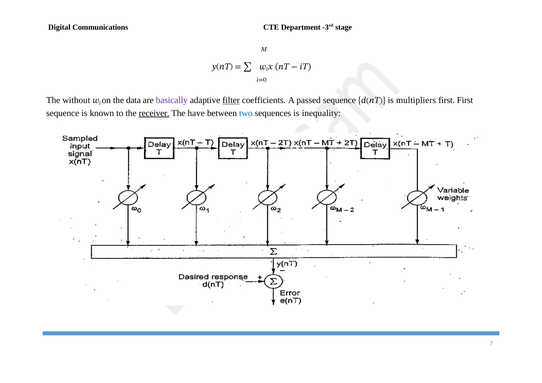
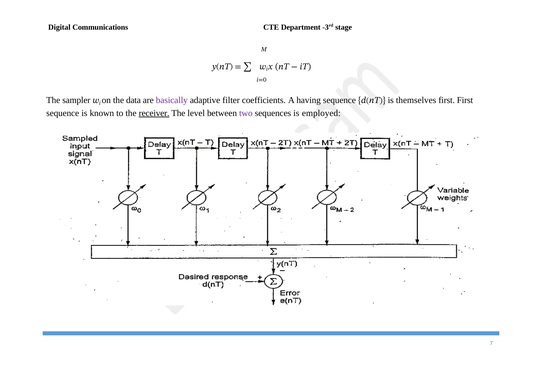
without: without -> sampler (76, 100)
filter underline: present -> none (231, 100)
passed: passed -> having (309, 100)
multipliers: multipliers -> themselves (416, 100)
have: have -> level (196, 113)
two colour: blue -> purple (246, 113)
inequality: inequality -> employed (321, 113)
